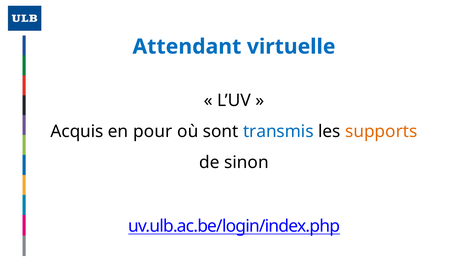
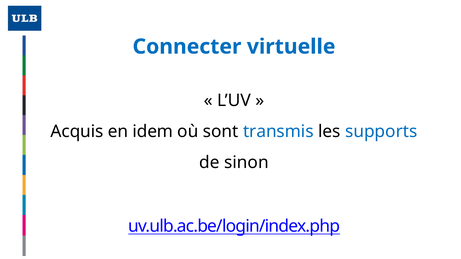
Attendant: Attendant -> Connecter (187, 47)
pour: pour -> idem (153, 132)
supports colour: orange -> blue (381, 132)
